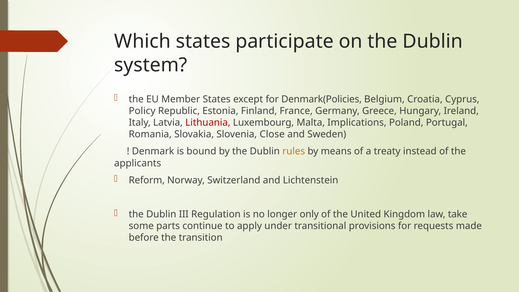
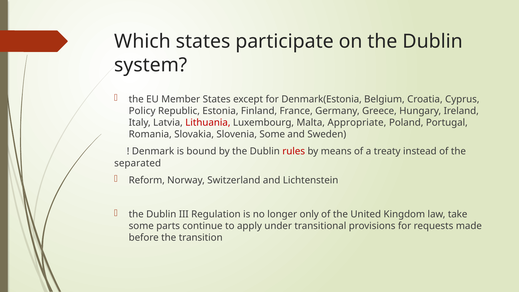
Denmark(Policies: Denmark(Policies -> Denmark(Estonia (322, 99)
Implications: Implications -> Appropriate (357, 123)
Slovenia Close: Close -> Some (272, 134)
rules colour: orange -> red (294, 151)
applicants: applicants -> separated (138, 163)
